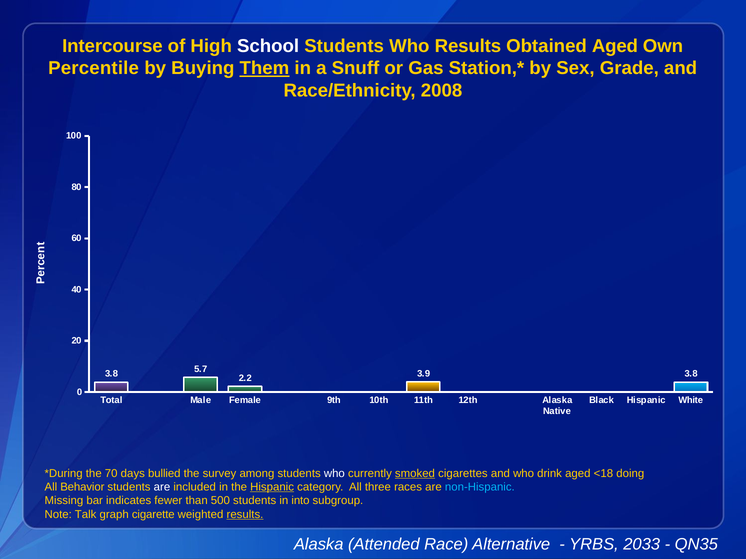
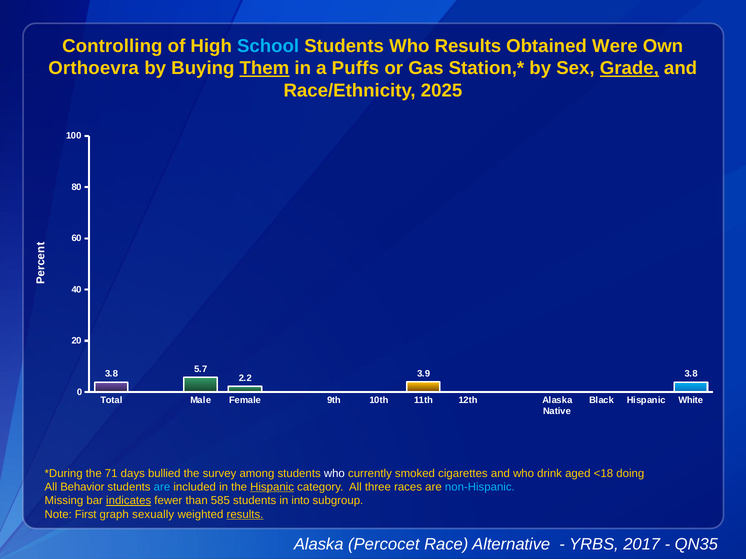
Intercourse: Intercourse -> Controlling (112, 46)
School colour: white -> light blue (268, 46)
Obtained Aged: Aged -> Were (615, 46)
Percentile: Percentile -> Orthoevra (94, 68)
Snuff: Snuff -> Puffs (355, 68)
Grade underline: none -> present (629, 68)
2008: 2008 -> 2025 (442, 91)
70: 70 -> 71 (111, 474)
smoked underline: present -> none (415, 474)
are colour: white -> light blue (162, 487)
indicates underline: none -> present (129, 501)
500: 500 -> 585 (220, 501)
Talk: Talk -> First (86, 515)
cigarette: cigarette -> sexually (153, 515)
Attended: Attended -> Percocet (384, 545)
2033: 2033 -> 2017 (642, 545)
